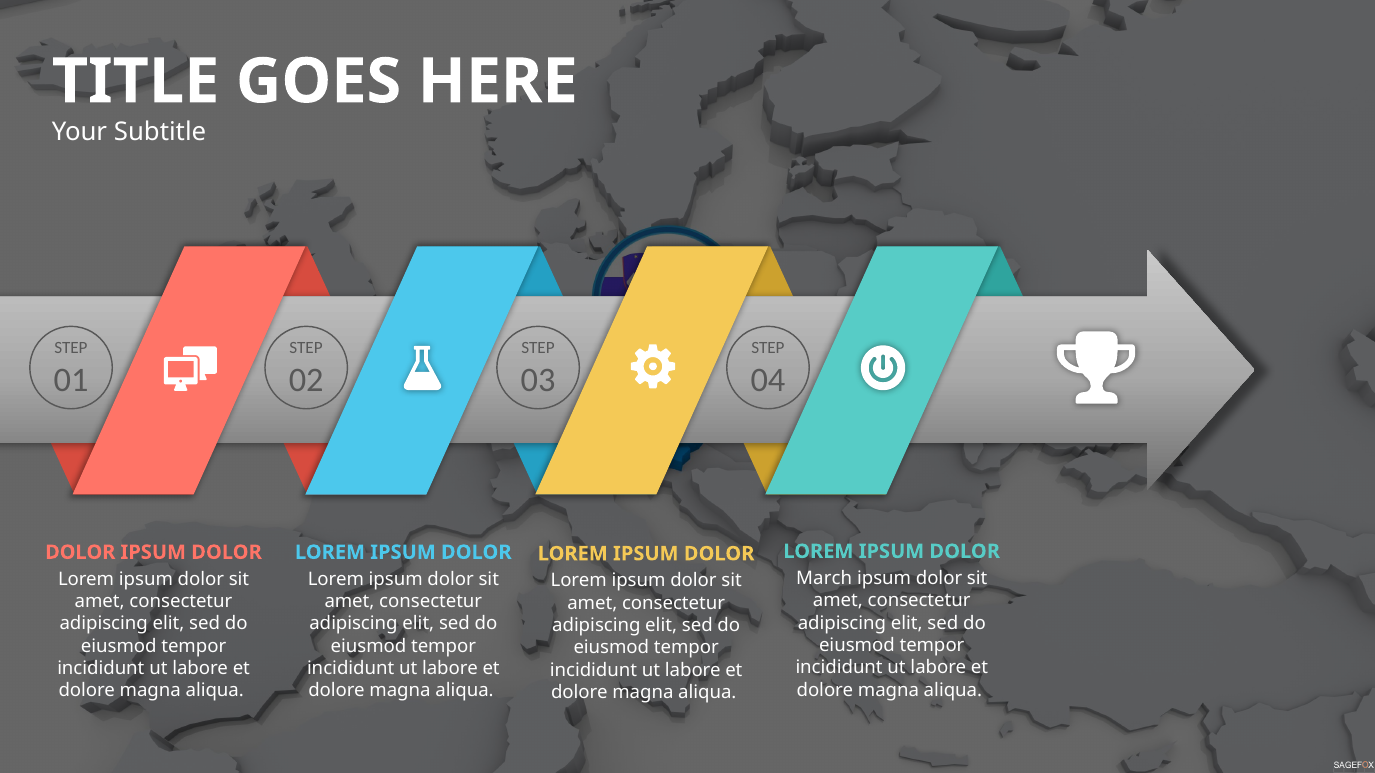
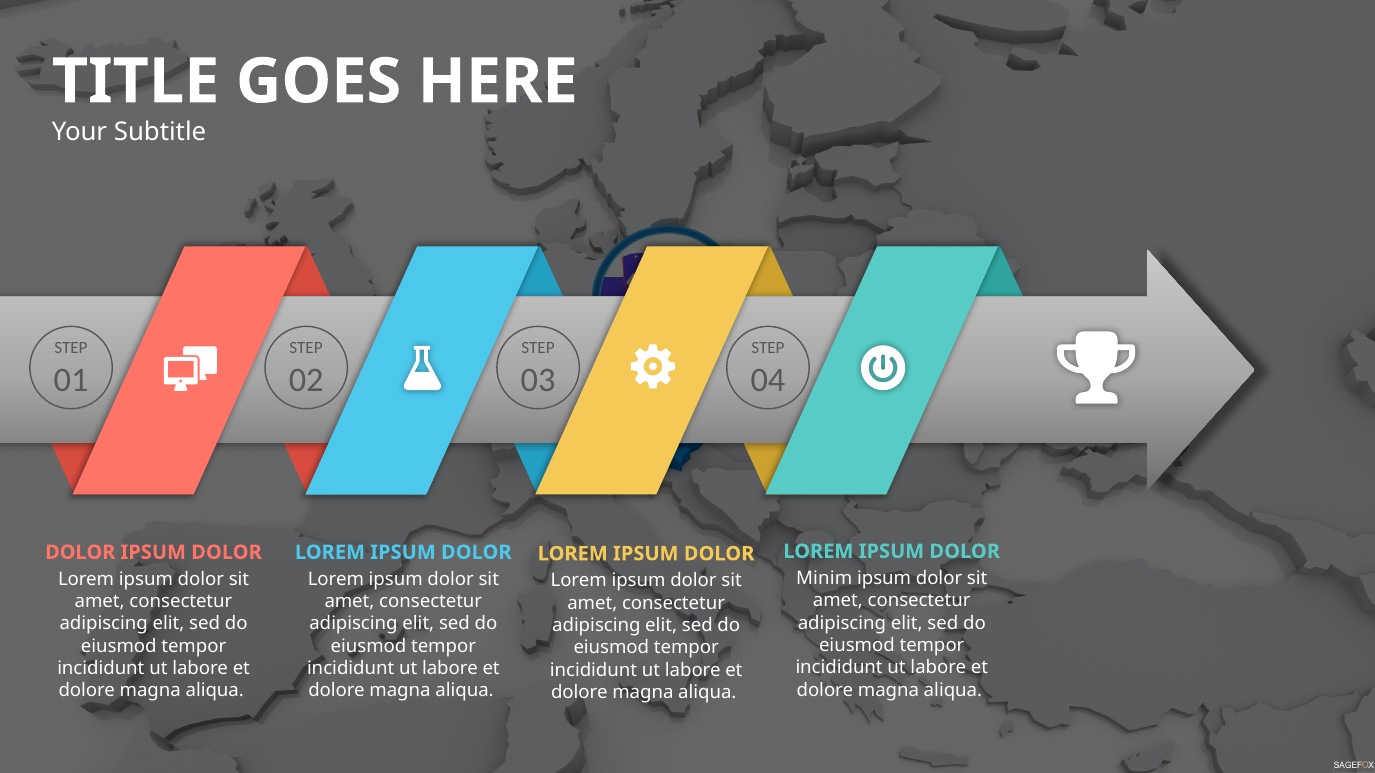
March: March -> Minim (824, 578)
